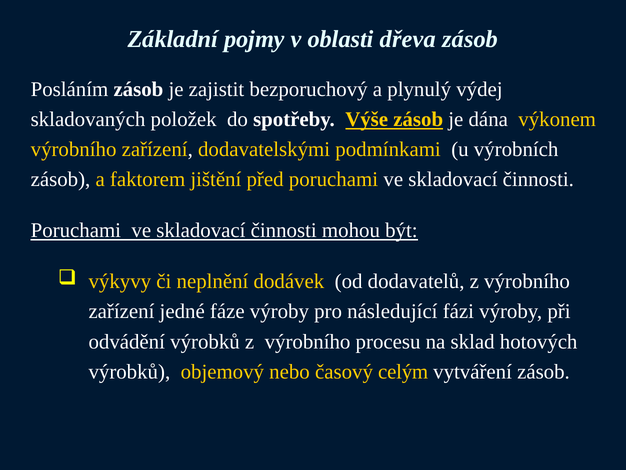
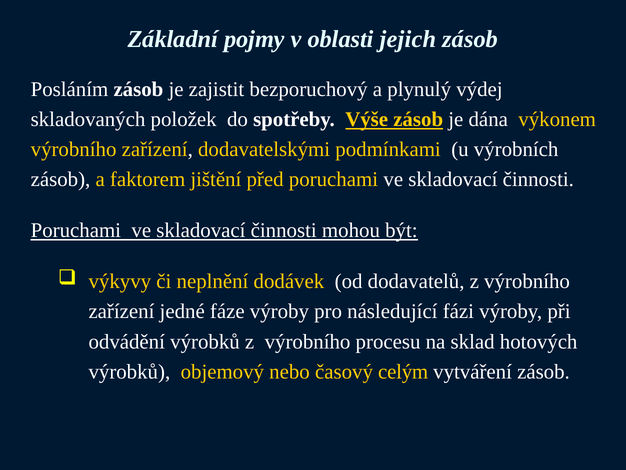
dřeva: dřeva -> jejich (408, 39)
